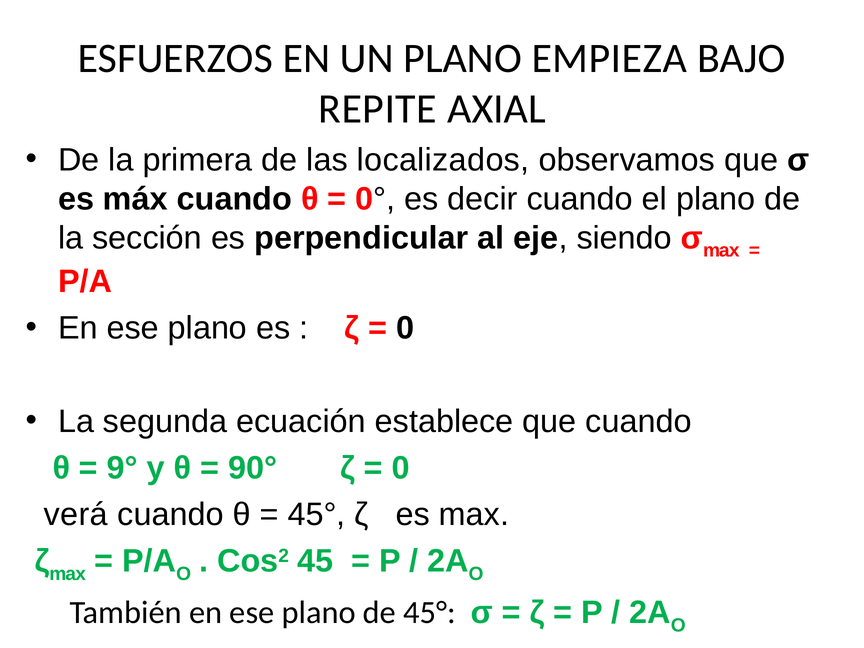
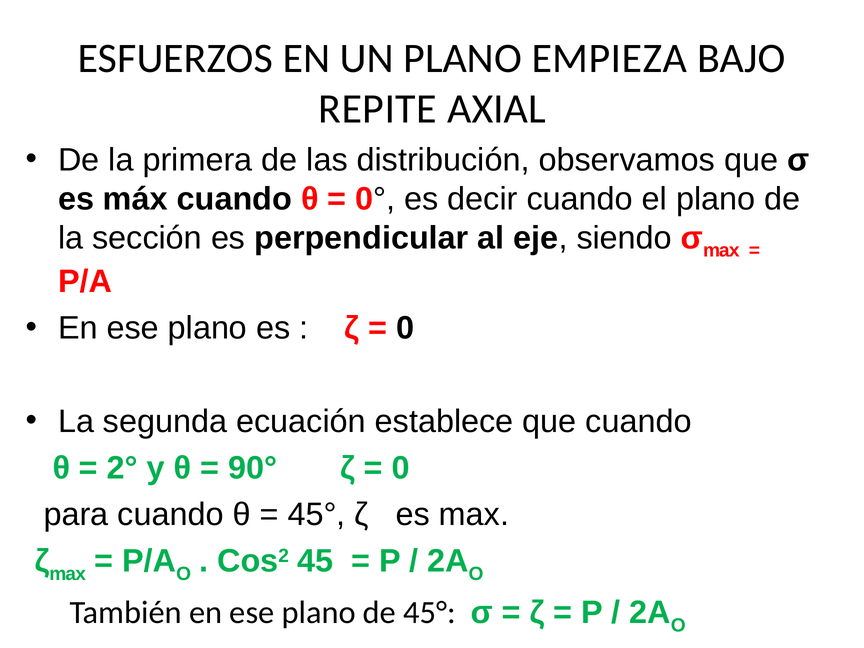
localizados: localizados -> distribución (443, 160)
9°: 9° -> 2° (122, 468)
verá: verá -> para (76, 515)
